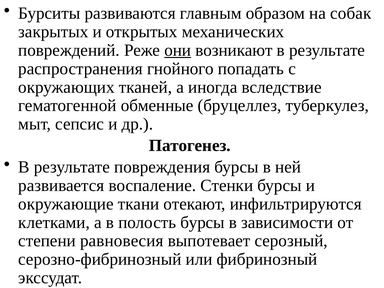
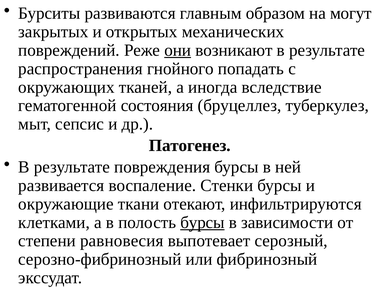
собак: собак -> могут (351, 13)
обменные: обменные -> состояния (157, 106)
бурсы underline: none -> present (202, 222)
